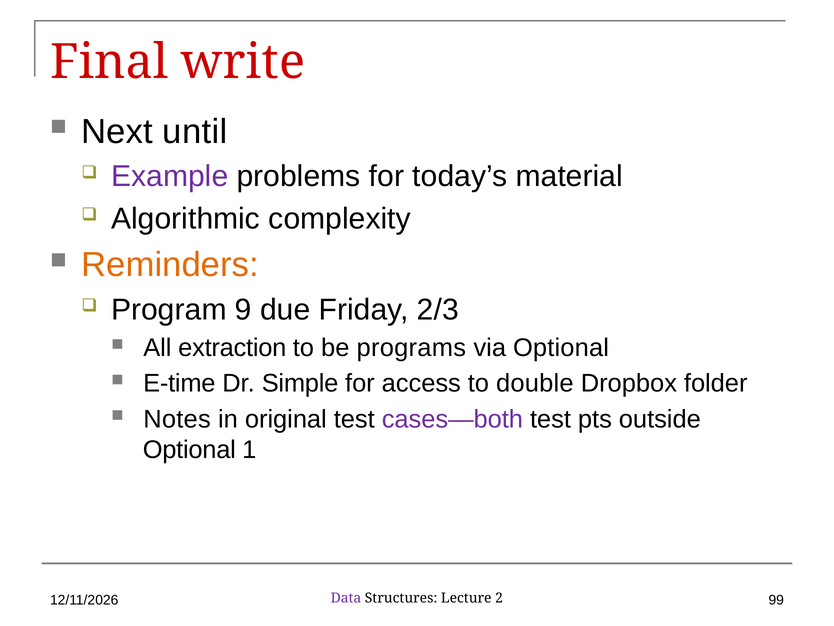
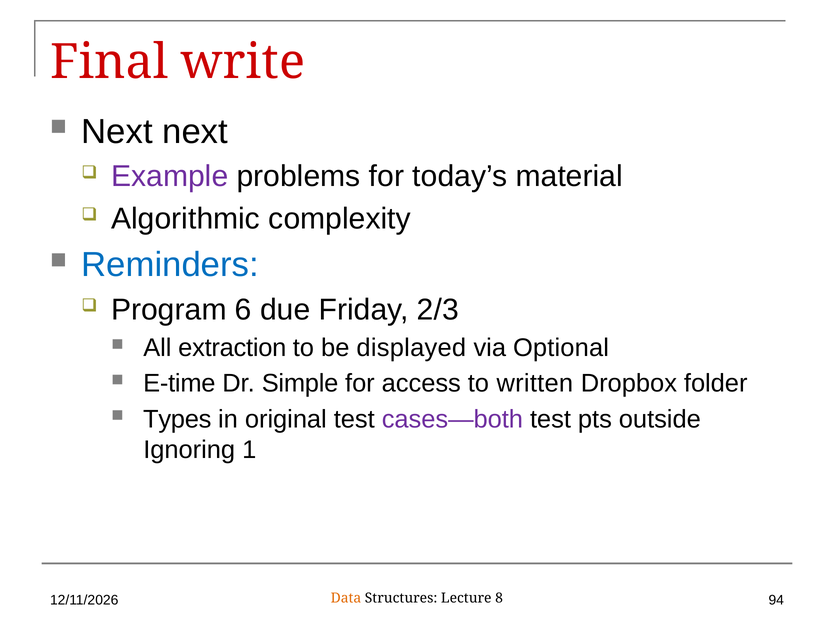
Next until: until -> next (195, 132)
Reminders colour: orange -> blue (170, 265)
9: 9 -> 6 (243, 309)
programs: programs -> displayed (411, 348)
double: double -> written (535, 383)
Notes: Notes -> Types (177, 419)
Optional: Optional -> Ignoring (189, 449)
99: 99 -> 94 (776, 600)
Data colour: purple -> orange (346, 598)
2: 2 -> 8 (499, 598)
